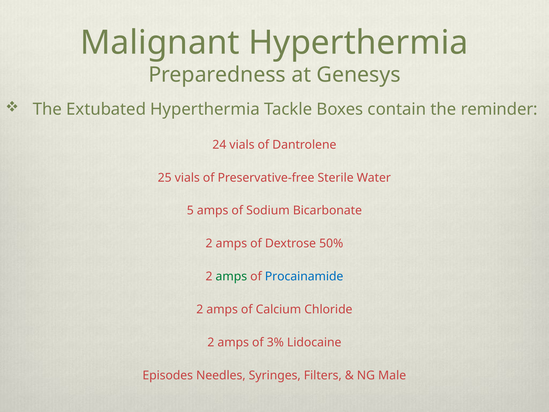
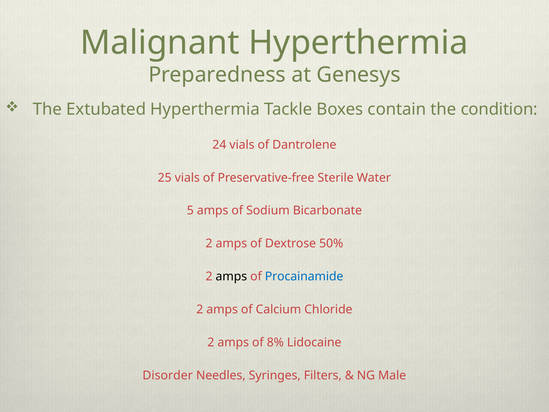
reminder: reminder -> condition (499, 109)
amps colour: green -> black (231, 276)
3%: 3% -> 8% (275, 342)
Episodes: Episodes -> Disorder (168, 375)
